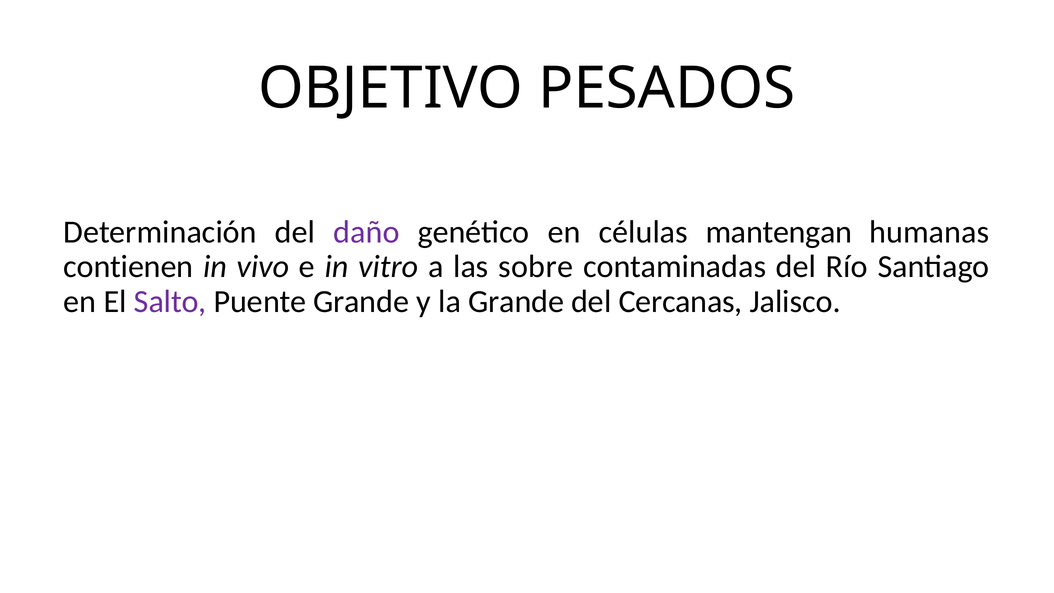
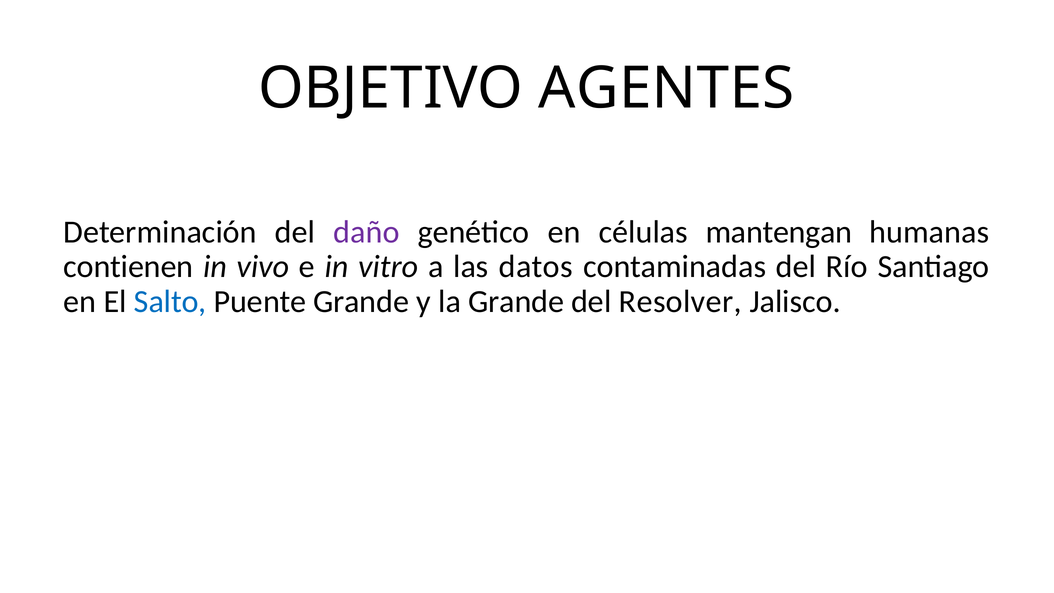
PESADOS: PESADOS -> AGENTES (666, 89)
sobre: sobre -> datos (536, 267)
Salto colour: purple -> blue (170, 301)
Cercanas: Cercanas -> Resolver (680, 301)
